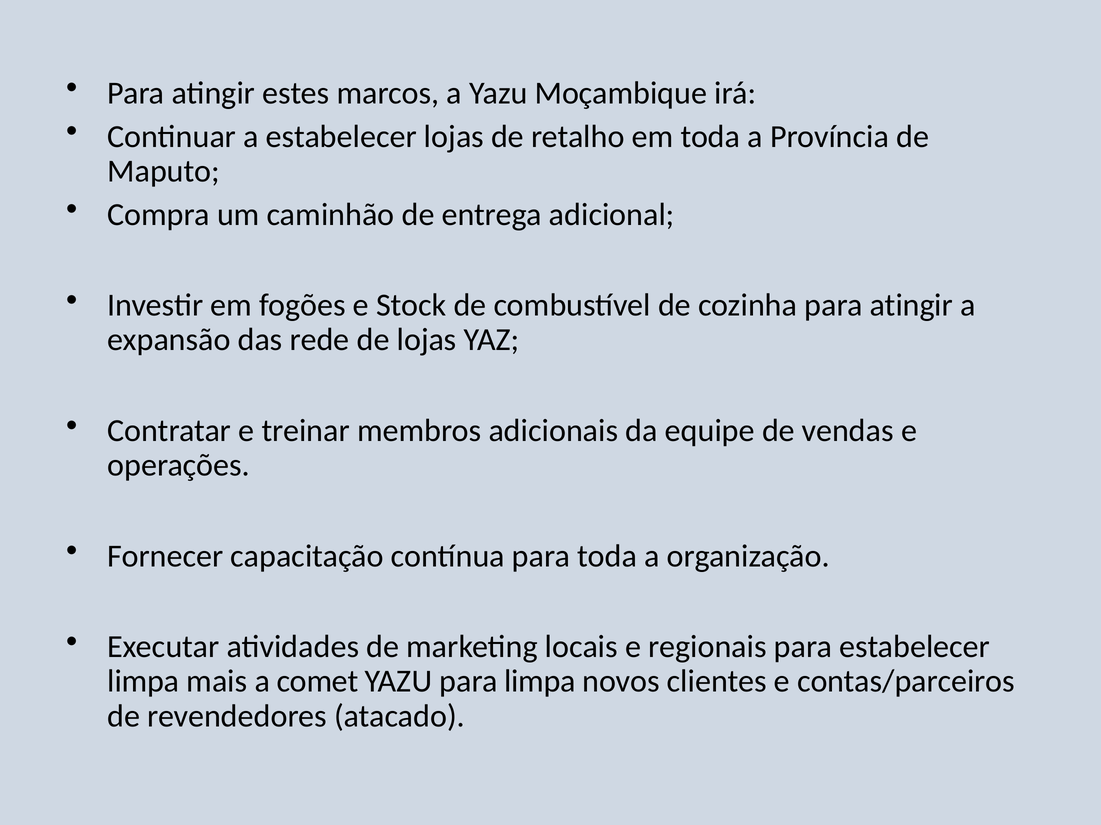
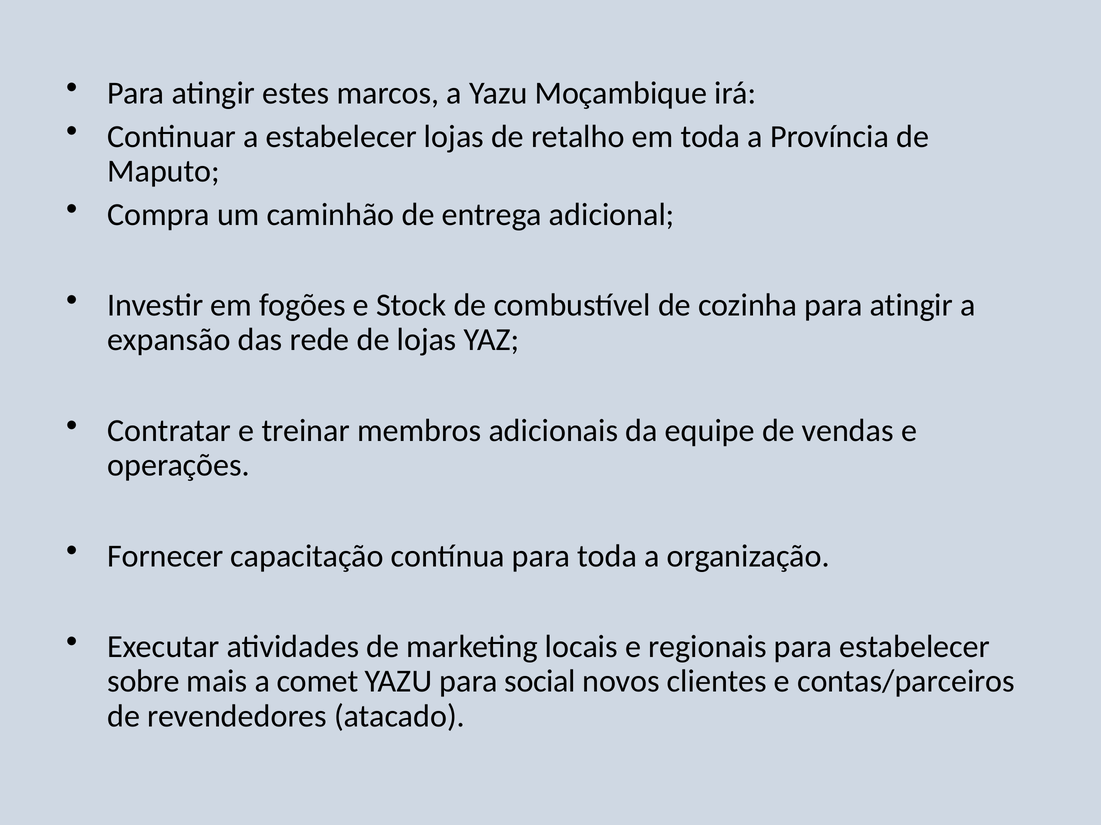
limpa: limpa -> sobre (143, 682)
para limpa: limpa -> social (540, 682)
